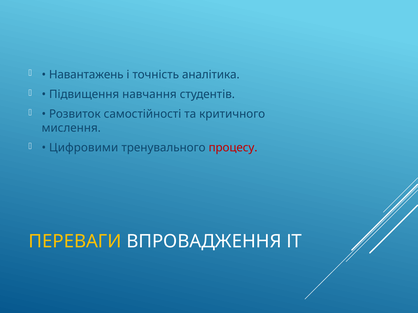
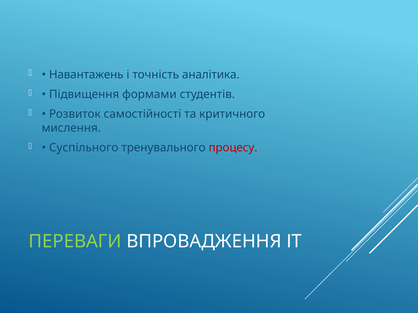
навчання: навчання -> формами (149, 94)
Цифровими: Цифровими -> Суспільного (84, 148)
ПЕРЕВАГИ colour: yellow -> light green (75, 242)
